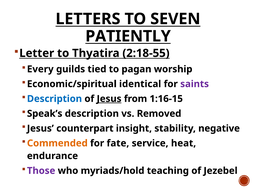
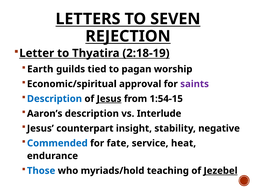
PATIENTLY: PATIENTLY -> REJECTION (128, 36)
2:18-55: 2:18-55 -> 2:18-19 (146, 53)
Every: Every -> Earth (40, 69)
identical: identical -> approval (140, 84)
1:16-15: 1:16-15 -> 1:54-15 (166, 99)
Speak’s: Speak’s -> Aaron’s (45, 114)
Removed: Removed -> Interlude (159, 114)
Commended colour: orange -> blue (57, 143)
Those colour: purple -> blue (41, 171)
Jezebel underline: none -> present (221, 171)
